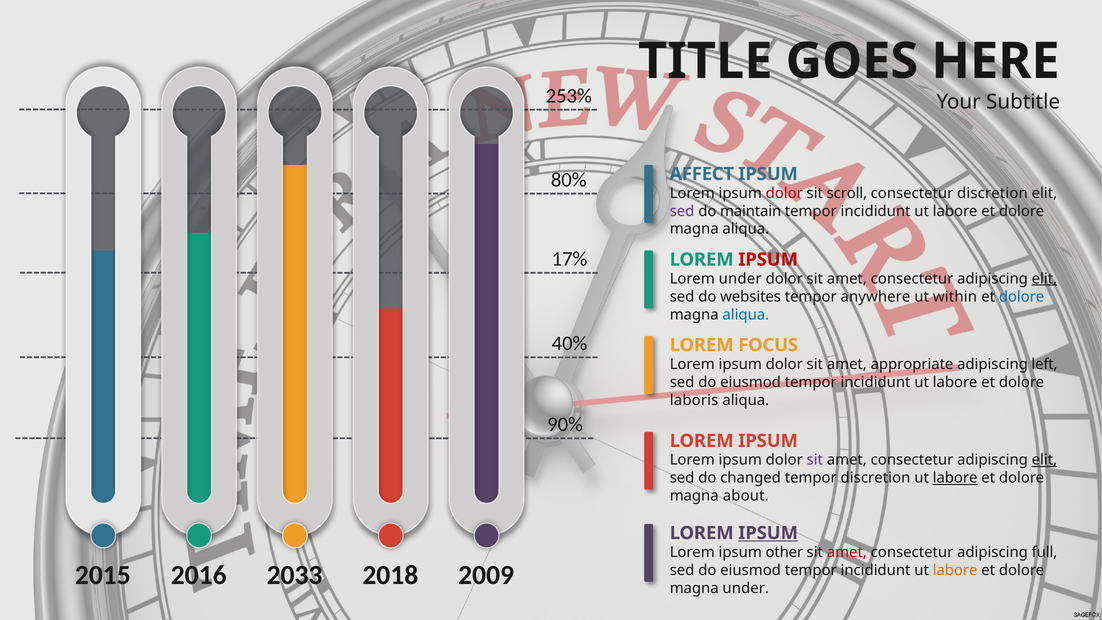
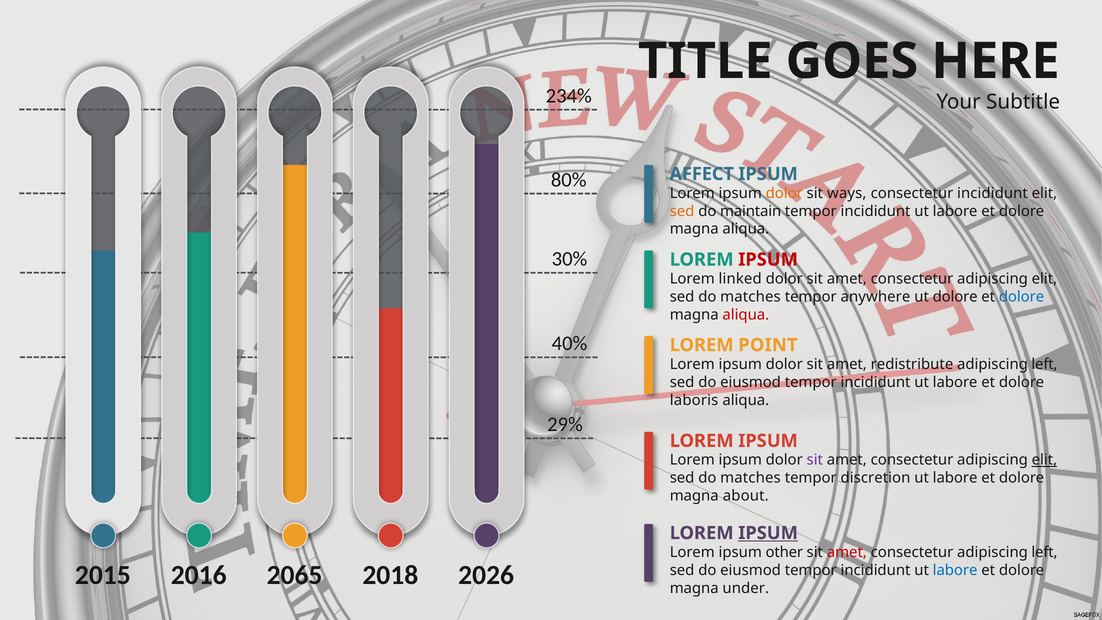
253%: 253% -> 234% (569, 96)
dolor colour: red -> orange (784, 193)
scroll: scroll -> ways (847, 193)
consectetur discretion: discretion -> incididunt (992, 193)
sed colour: purple -> orange (682, 211)
17%: 17% -> 30% (570, 259)
Lorem under: under -> linked (740, 279)
elit underline: present -> none (1044, 279)
websites: websites -> matches (750, 297)
ut within: within -> dolore (955, 297)
aliqua colour: blue -> red (746, 315)
FOCUS: FOCUS -> POINT (768, 345)
appropriate: appropriate -> redistribute (912, 364)
90%: 90% -> 29% (565, 424)
changed: changed -> matches (750, 478)
labore underline: present -> none (955, 478)
consectetur adipiscing full: full -> left (1045, 552)
2033: 2033 -> 2065 (295, 575)
2009: 2009 -> 2026 (486, 575)
labore colour: orange -> blue (955, 570)
